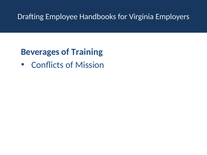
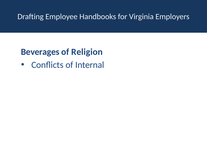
Training: Training -> Religion (87, 52)
Mission: Mission -> Internal (90, 65)
